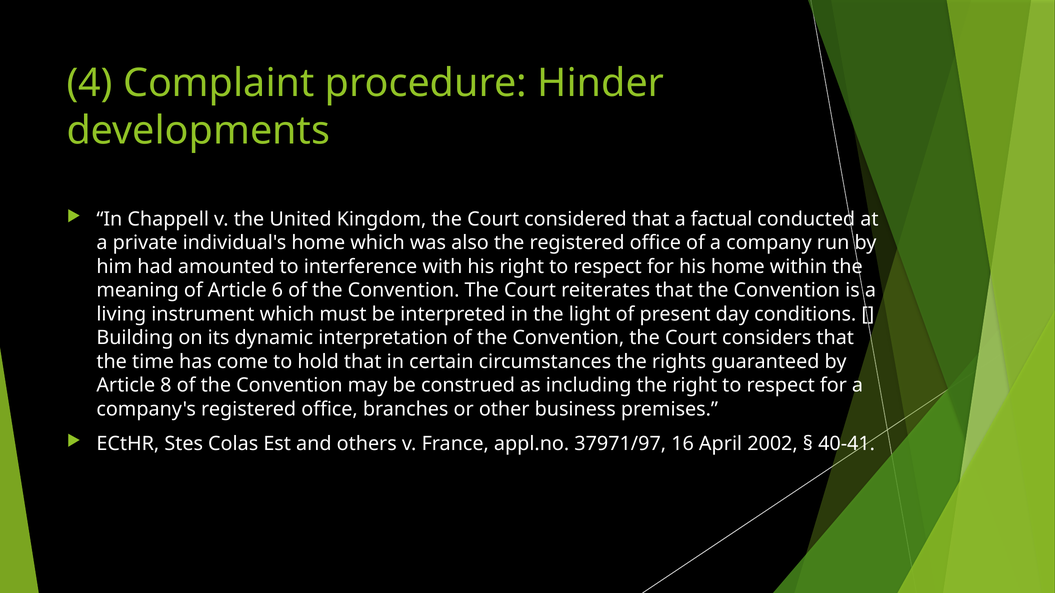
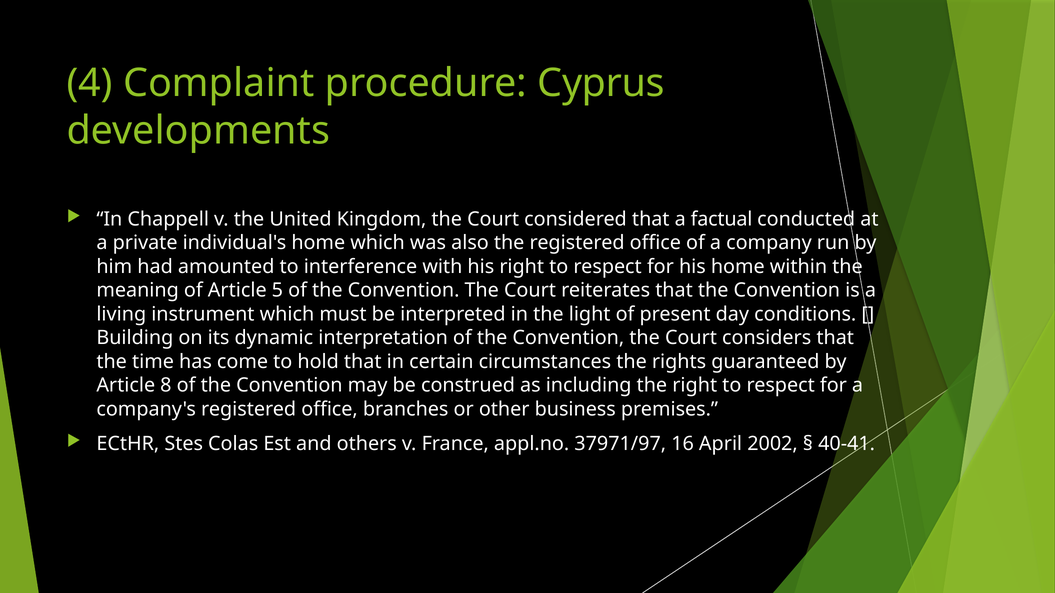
Hinder: Hinder -> Cyprus (601, 83)
6: 6 -> 5 (277, 291)
